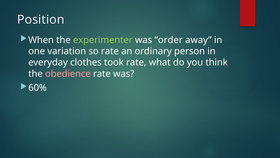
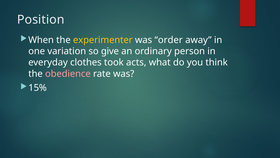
experimenter colour: light green -> yellow (103, 40)
so rate: rate -> give (110, 51)
took rate: rate -> acts (136, 62)
60%: 60% -> 15% (38, 88)
